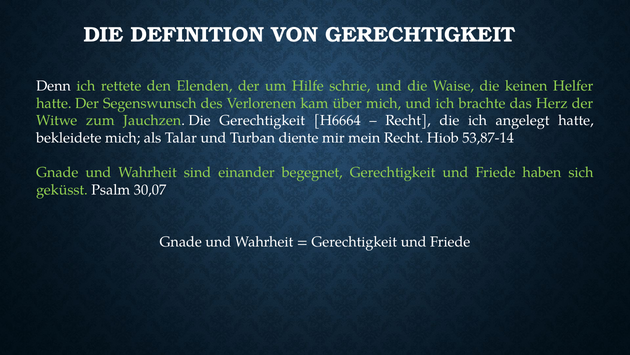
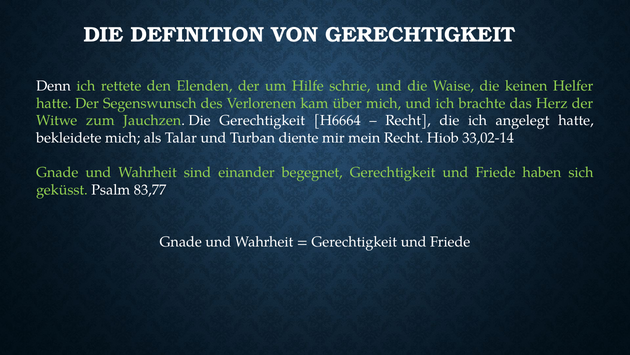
53,87-14: 53,87-14 -> 33,02-14 (488, 138)
30,07: 30,07 -> 83,77 (150, 190)
